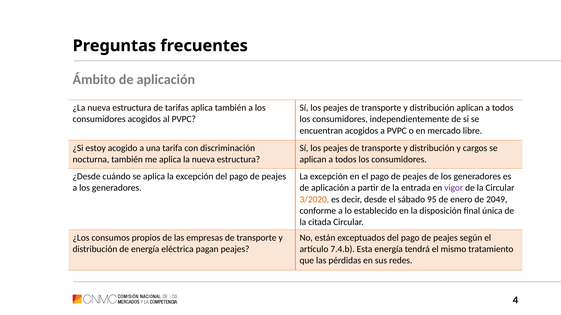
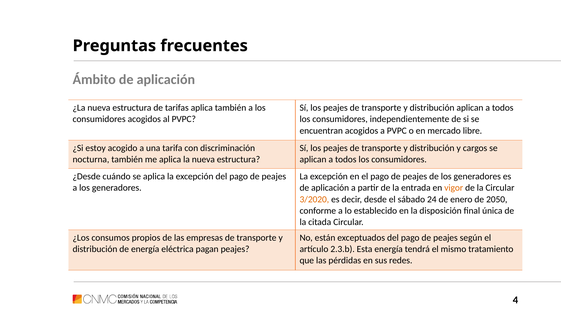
vigor colour: purple -> orange (454, 188)
95: 95 -> 24 (432, 200)
2049: 2049 -> 2050 (497, 200)
7.4.b: 7.4.b -> 2.3.b (343, 250)
